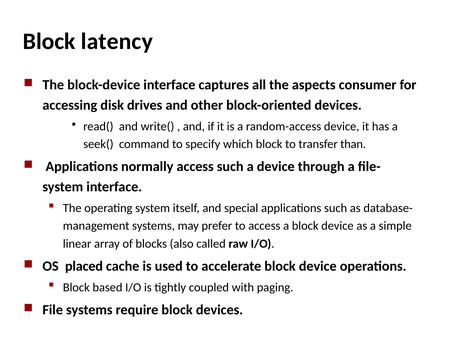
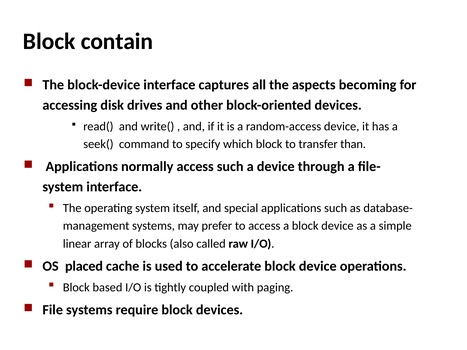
latency: latency -> contain (117, 41)
consumer: consumer -> becoming (368, 85)
